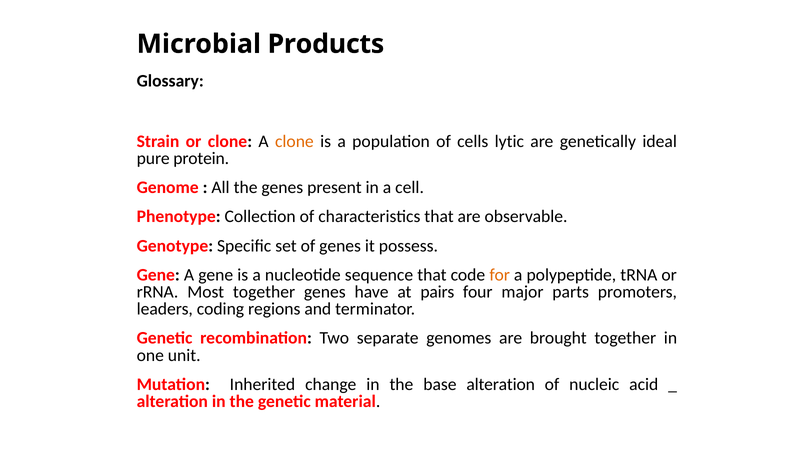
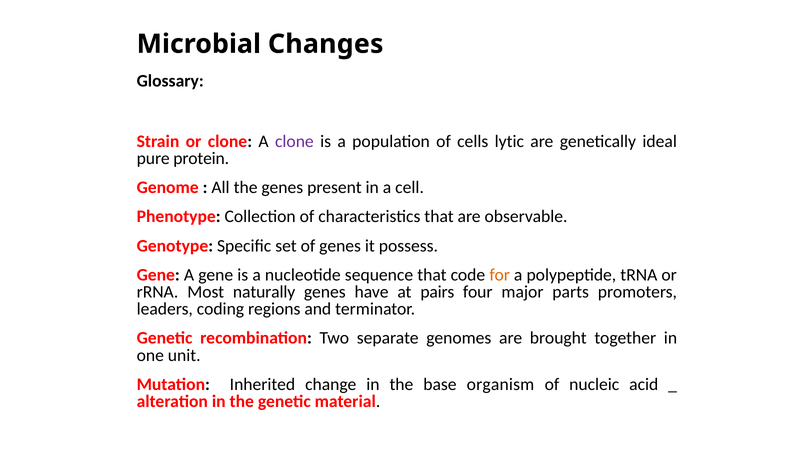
Products: Products -> Changes (326, 44)
clone colour: orange -> purple (294, 141)
Most together: together -> naturally (264, 292)
base alteration: alteration -> organism (500, 385)
